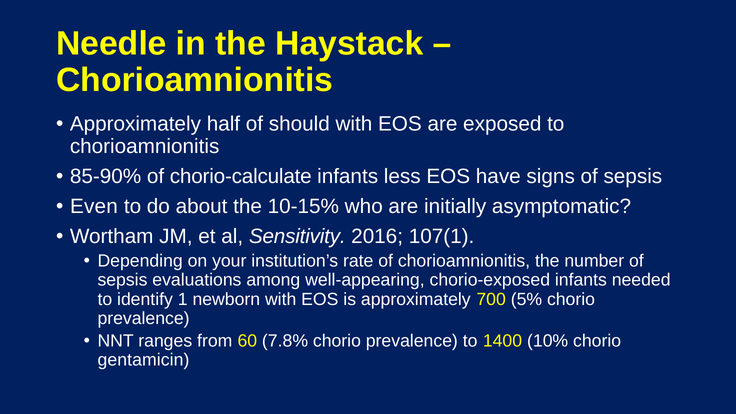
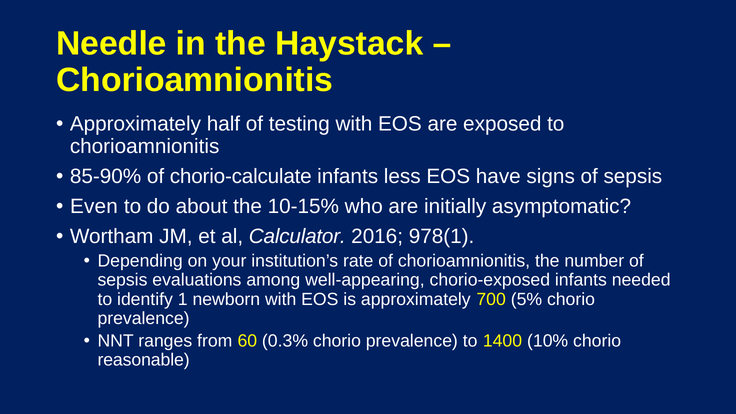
should: should -> testing (299, 124)
Sensitivity: Sensitivity -> Calculator (297, 237)
107(1: 107(1 -> 978(1 (442, 237)
7.8%: 7.8% -> 0.3% (285, 341)
gentamicin: gentamicin -> reasonable (144, 360)
